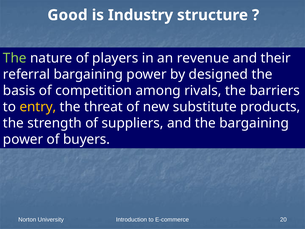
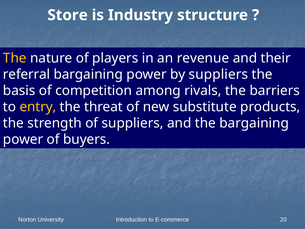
Good: Good -> Store (68, 15)
The colour: light green -> yellow (15, 58)
by designed: designed -> suppliers (218, 74)
